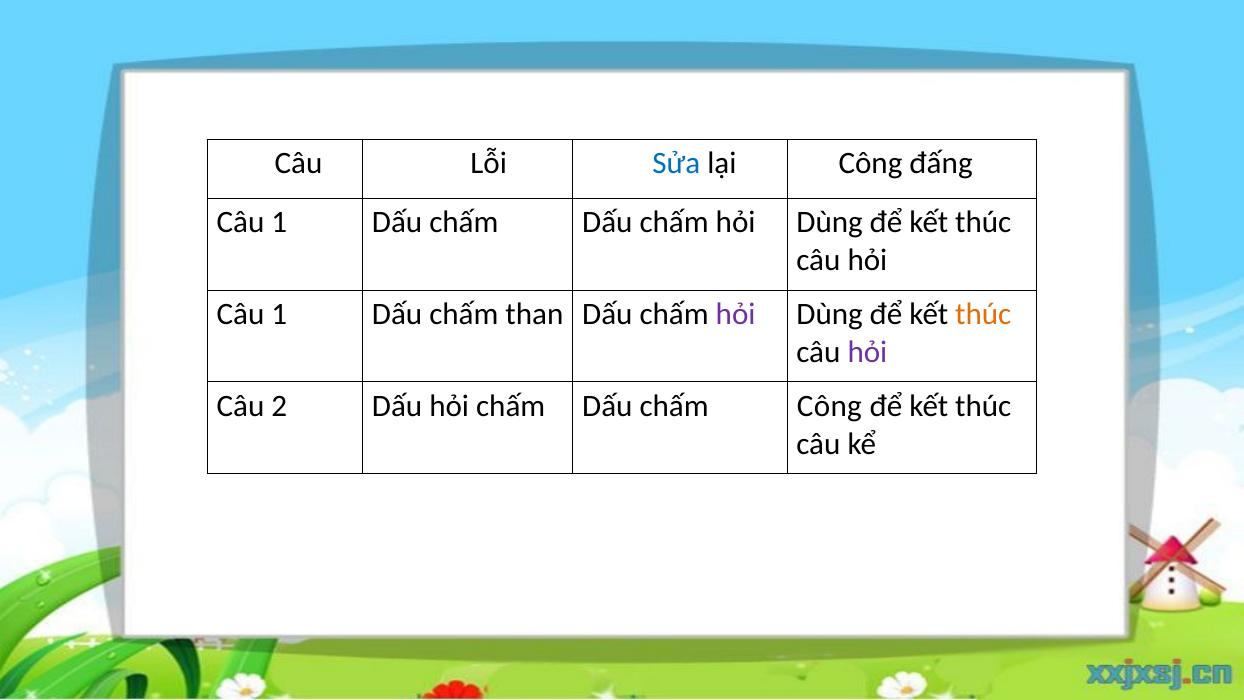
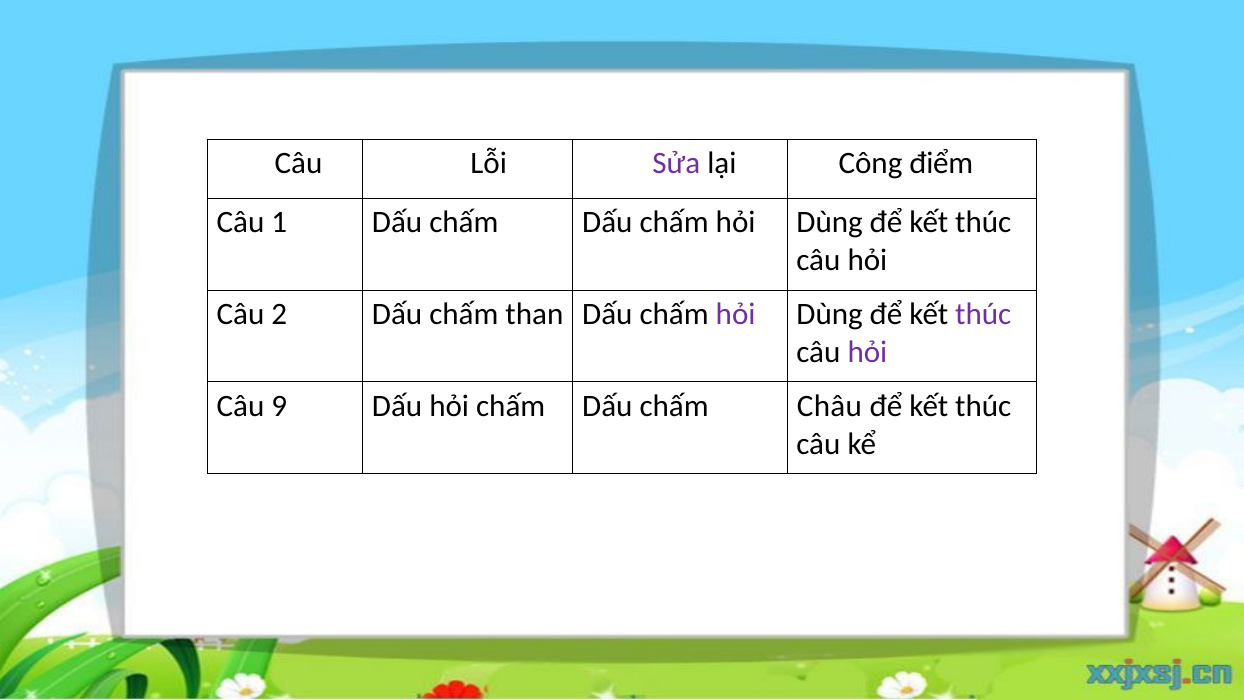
Sửa colour: blue -> purple (676, 163)
đấng: đấng -> điểm (941, 163)
1: 1 -> 2 (279, 314)
thúc colour: orange -> purple (983, 314)
2: 2 -> 9 (279, 406)
chấm Công: Công -> Châu (829, 406)
